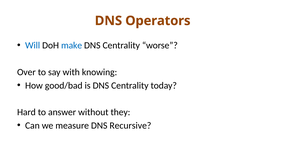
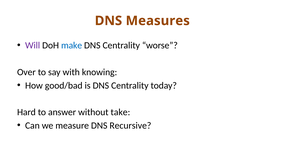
Operators: Operators -> Measures (158, 21)
Will colour: blue -> purple (33, 45)
they: they -> take (120, 112)
